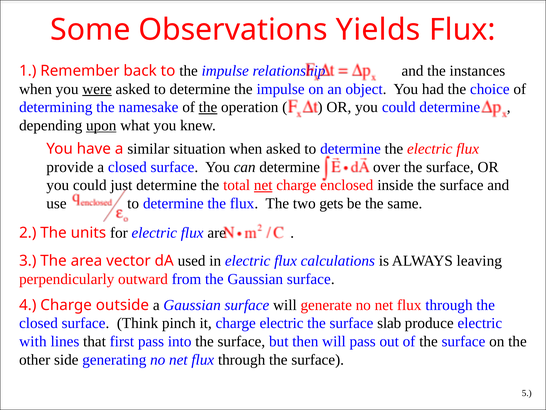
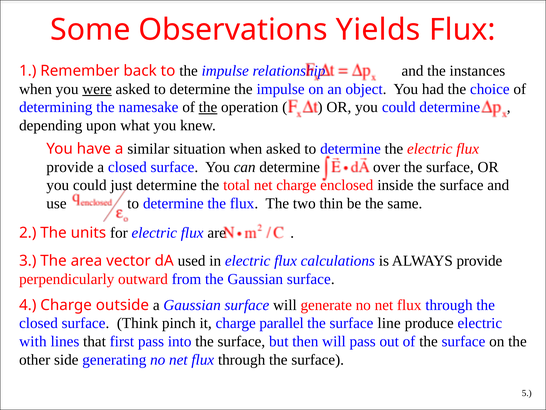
upon underline: present -> none (101, 125)
net underline: present -> none (263, 185)
gets: gets -> thin (331, 203)
ALWAYS leaving: leaving -> provide (479, 261)
charge electric: electric -> parallel (282, 323)
slab: slab -> line (389, 323)
